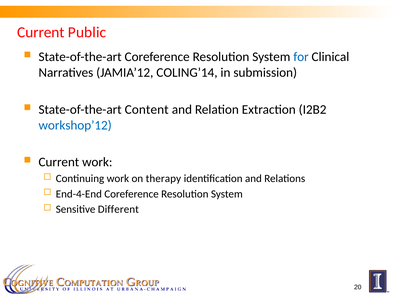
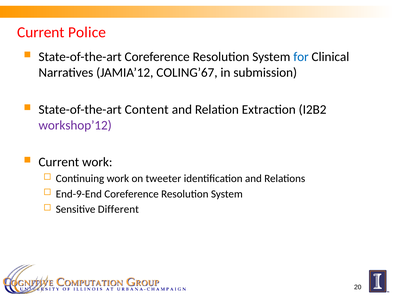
Public: Public -> Police (87, 32)
COLING’14: COLING’14 -> COLING’67 (187, 73)
workshop’12 colour: blue -> purple (75, 125)
therapy: therapy -> tweeter (163, 179)
End-4-End: End-4-End -> End-9-End (79, 194)
